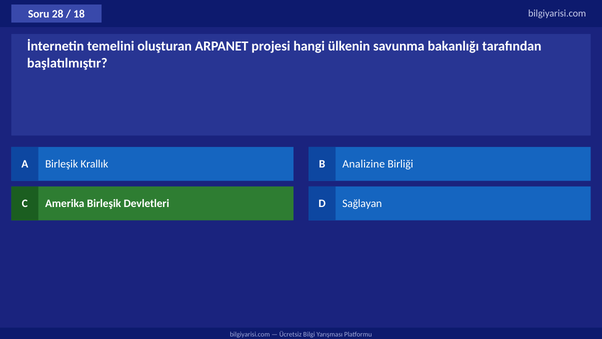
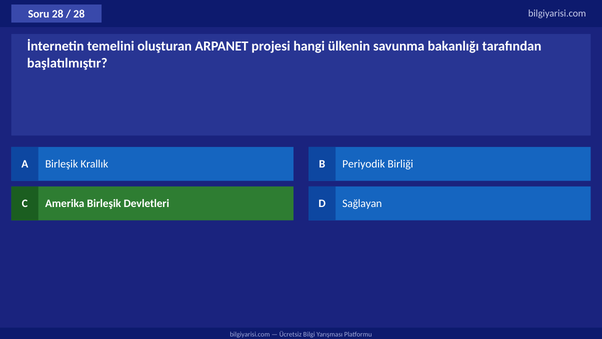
18: 18 -> 28 (79, 14)
Analizine: Analizine -> Periyodik (364, 164)
